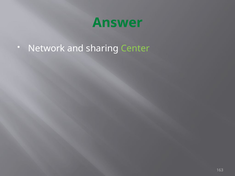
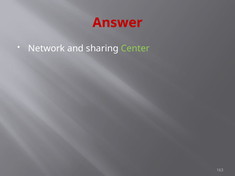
Answer colour: green -> red (117, 23)
